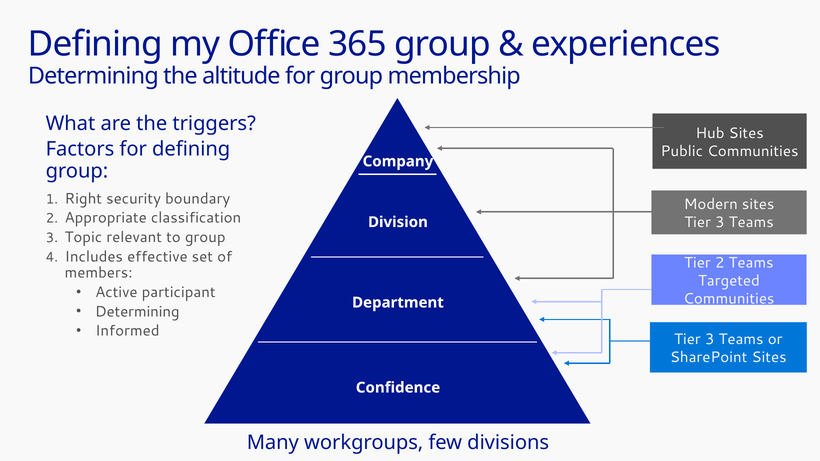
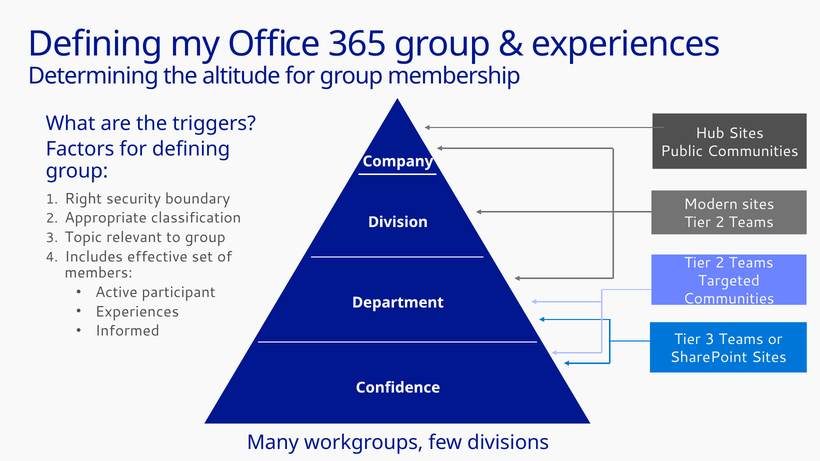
3: 3 -> 2 (720, 223)
Determining: Determining -> Experiences (137, 312)
